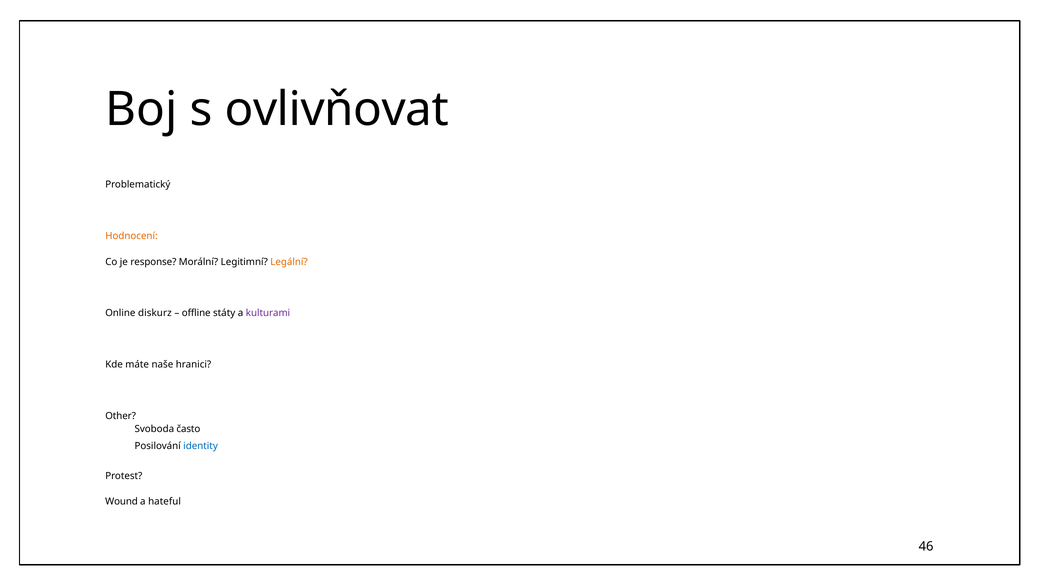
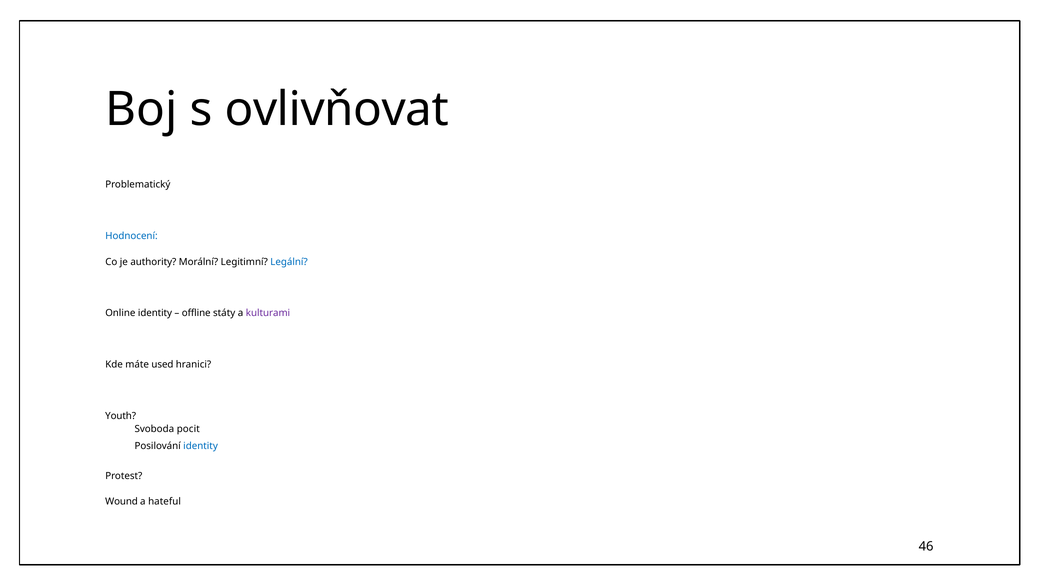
Hodnocení colour: orange -> blue (131, 236)
response: response -> authority (153, 262)
Legální colour: orange -> blue (289, 262)
Online diskurz: diskurz -> identity (155, 313)
naše: naše -> used (162, 365)
Other: Other -> Youth (121, 416)
často: často -> pocit (188, 429)
